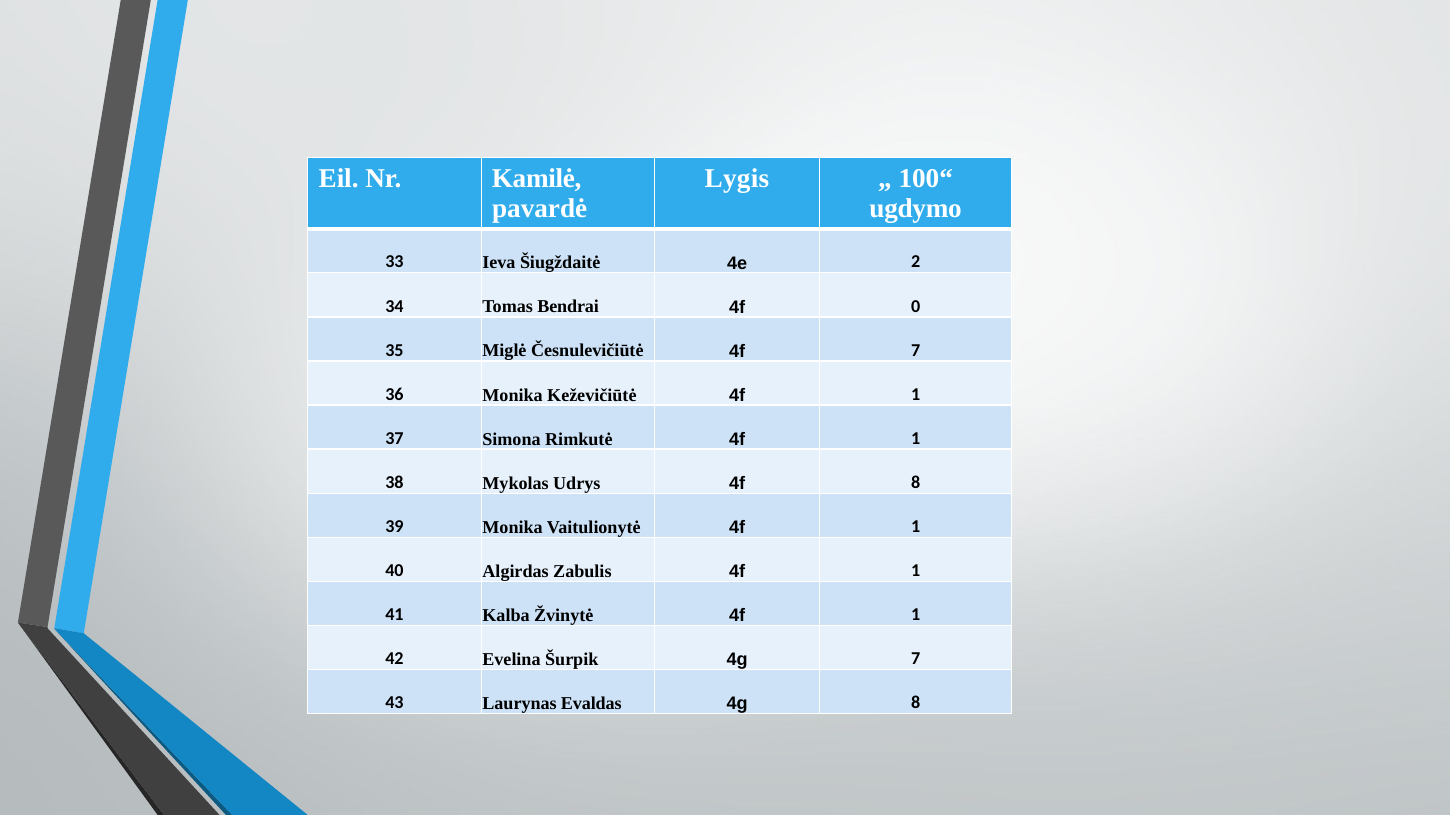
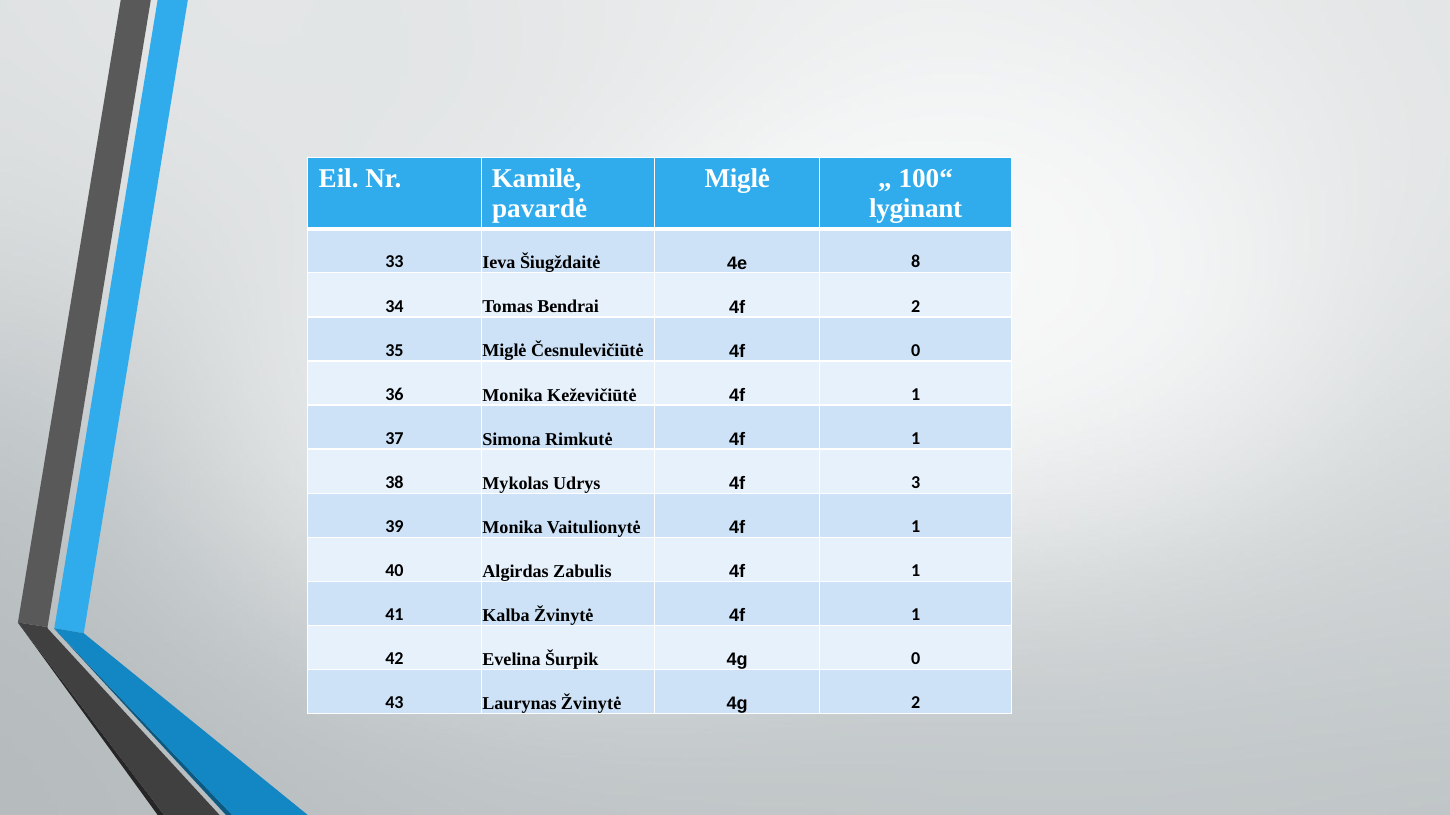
Lygis: Lygis -> Miglė (737, 179)
ugdymo: ugdymo -> lyginant (916, 209)
2: 2 -> 8 (916, 262)
4f 0: 0 -> 2 (916, 306)
4f 7: 7 -> 0 (916, 350)
4f 8: 8 -> 3 (916, 483)
4g 7: 7 -> 0 (916, 659)
Laurynas Evaldas: Evaldas -> Žvinytė (591, 704)
4g 8: 8 -> 2 (916, 703)
